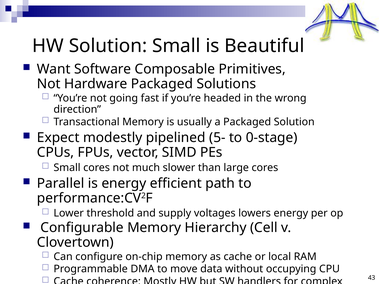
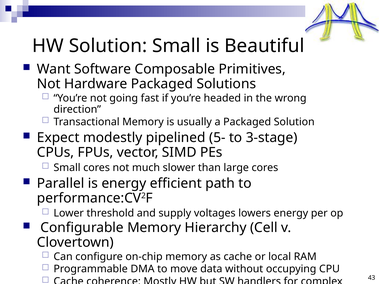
0-stage: 0-stage -> 3-stage (272, 138)
